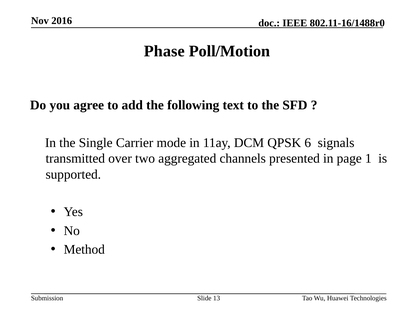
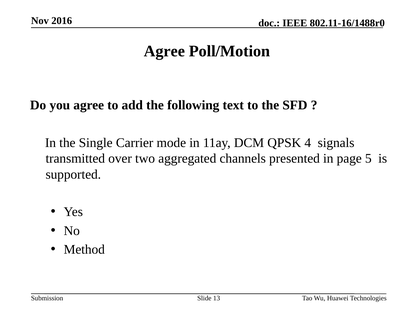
Phase: Phase -> Agree (164, 51)
6: 6 -> 4 (308, 142)
1: 1 -> 5 (368, 158)
